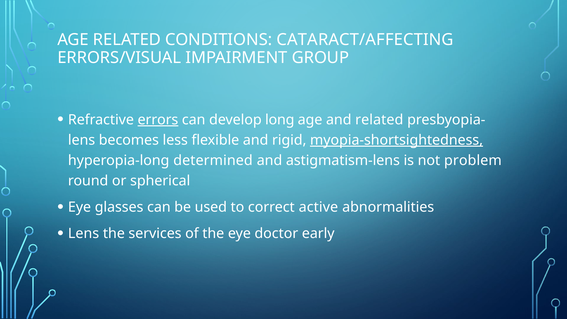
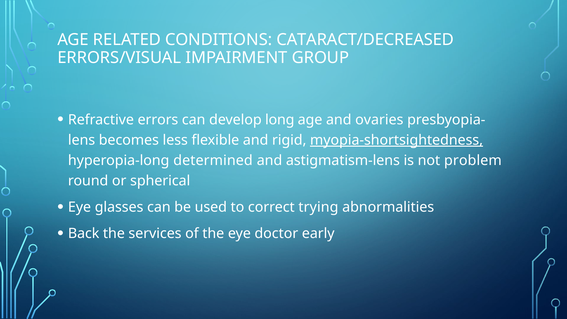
CATARACT/AFFECTING: CATARACT/AFFECTING -> CATARACT/DECREASED (365, 40)
errors underline: present -> none (158, 120)
and related: related -> ovaries (379, 120)
active: active -> trying (318, 207)
Lens: Lens -> Back (84, 234)
